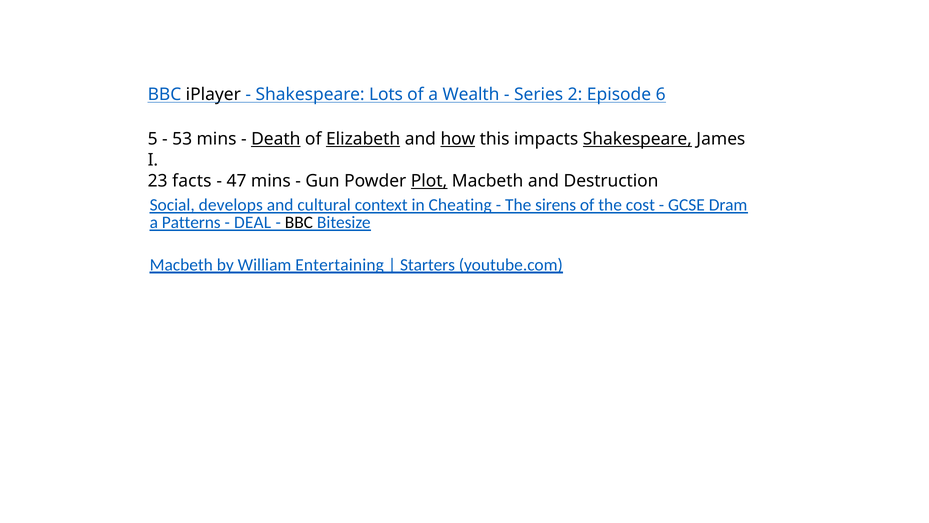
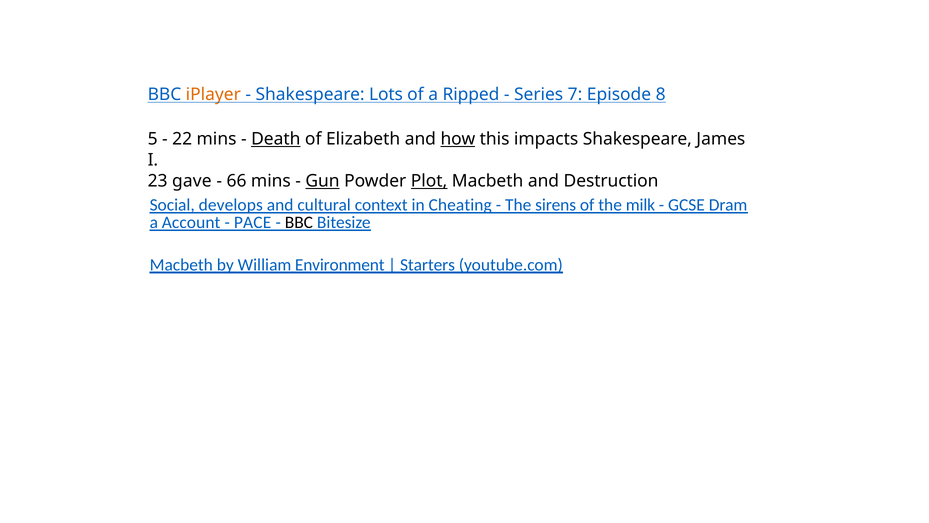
iPlayer colour: black -> orange (213, 94)
Wealth: Wealth -> Ripped (471, 94)
2: 2 -> 7 (575, 94)
6: 6 -> 8 (661, 94)
53: 53 -> 22 (182, 139)
Elizabeth underline: present -> none (363, 139)
Shakespeare underline: present -> none (637, 139)
facts: facts -> gave (192, 181)
47: 47 -> 66 (237, 181)
Gun underline: none -> present (323, 181)
cost: cost -> milk (640, 205)
Patterns: Patterns -> Account (191, 222)
DEAL: DEAL -> PACE (253, 222)
Entertaining: Entertaining -> Environment (340, 265)
